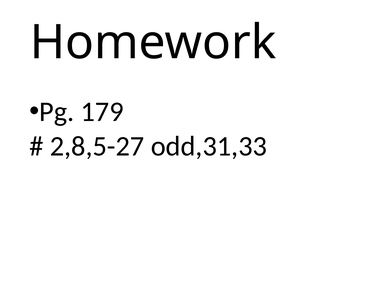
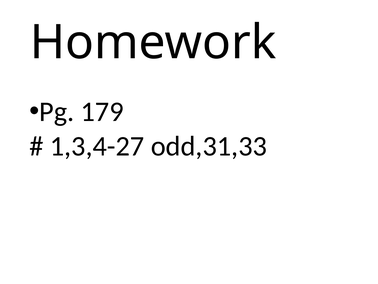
2,8,5-27: 2,8,5-27 -> 1,3,4-27 (97, 146)
